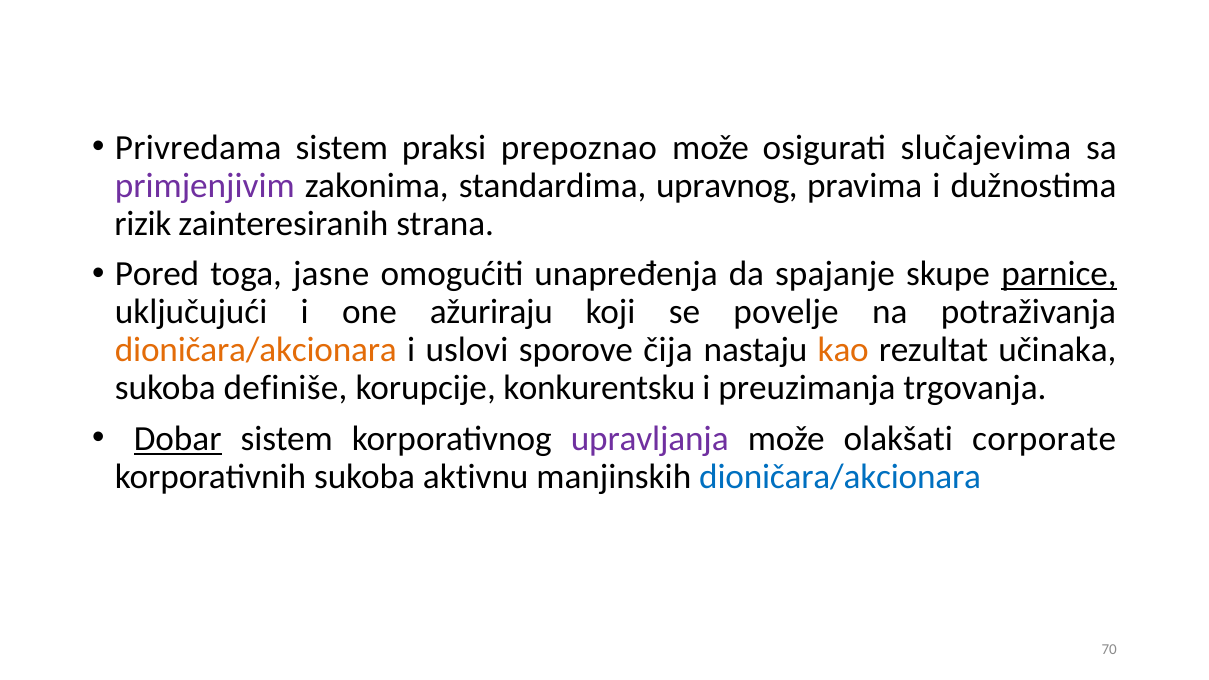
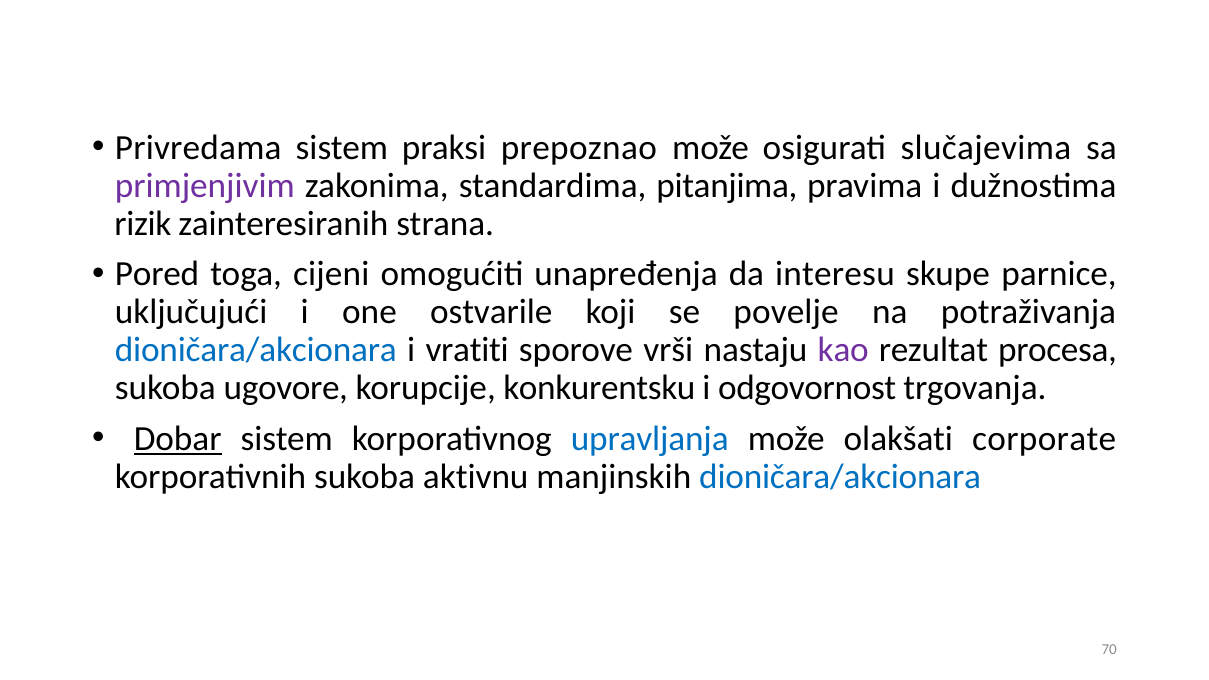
upravnog: upravnog -> pitanjima (727, 185)
jasne: jasne -> cijeni (331, 274)
spajanje: spajanje -> interesu (835, 274)
parnice underline: present -> none (1059, 274)
ažuriraju: ažuriraju -> ostvarile (491, 312)
dioničara/akcionara colour: orange -> blue (256, 350)
uslovi: uslovi -> vratiti (467, 350)
čija: čija -> vrši (668, 350)
kao colour: orange -> purple (843, 350)
učinaka: učinaka -> procesa (1058, 350)
definiše: definiše -> ugovore (286, 388)
preuzimanja: preuzimanja -> odgovornost (807, 388)
upravljanja colour: purple -> blue (650, 439)
